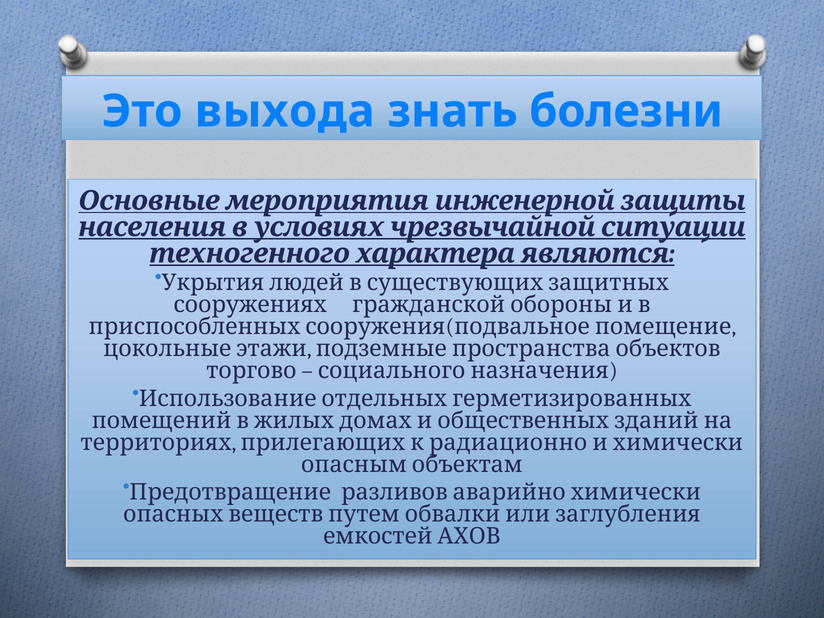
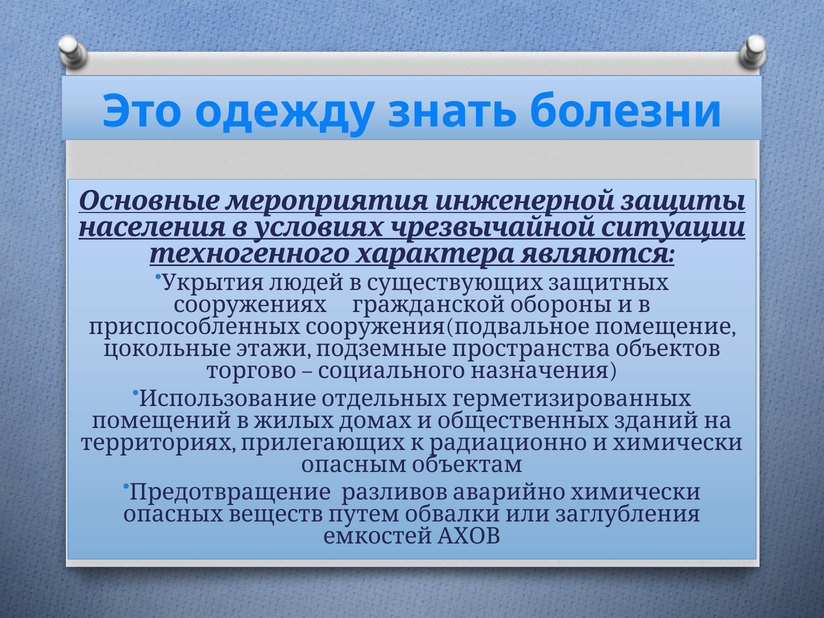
выхода: выхода -> одежду (285, 111)
